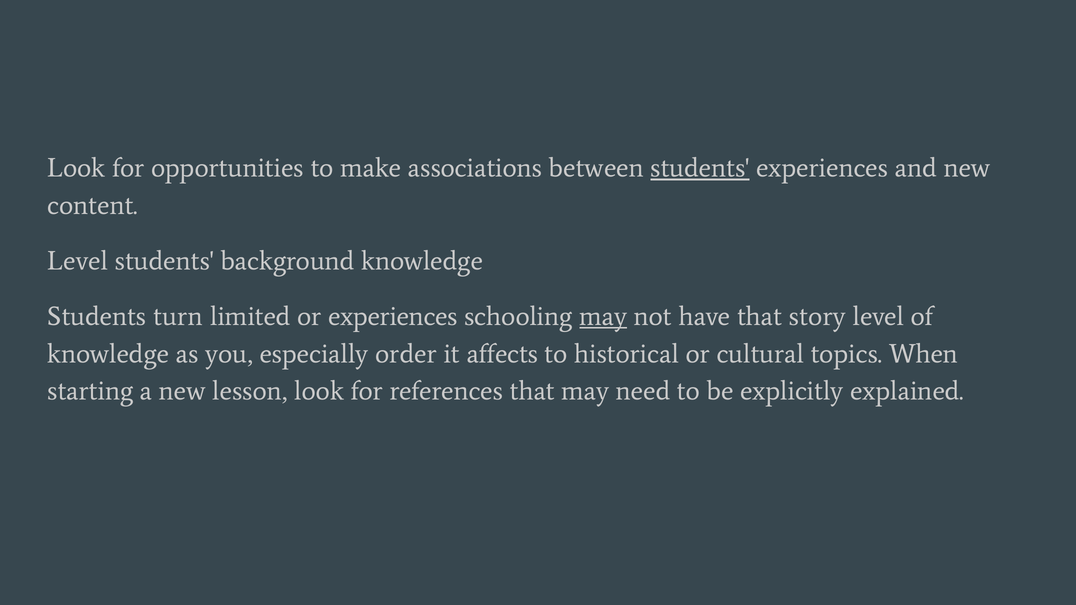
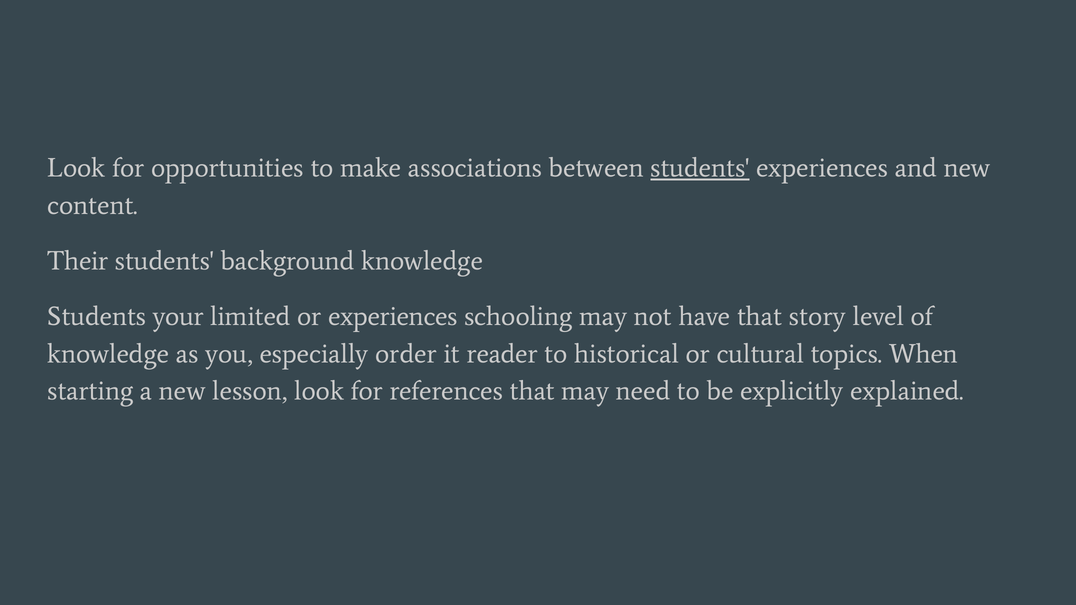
Level: Level -> Their (78, 261)
turn: turn -> your (178, 316)
may underline: present -> none (603, 316)
affects: affects -> reader (502, 354)
